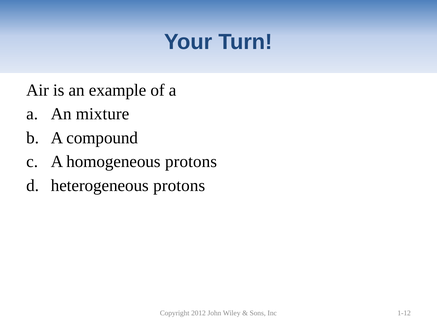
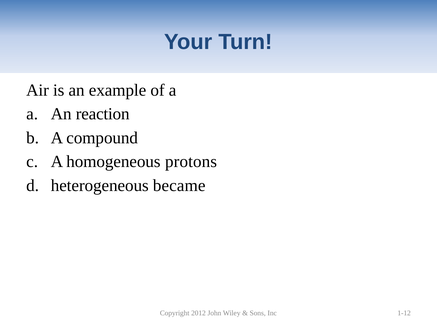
mixture: mixture -> reaction (103, 114)
heterogeneous protons: protons -> became (179, 185)
